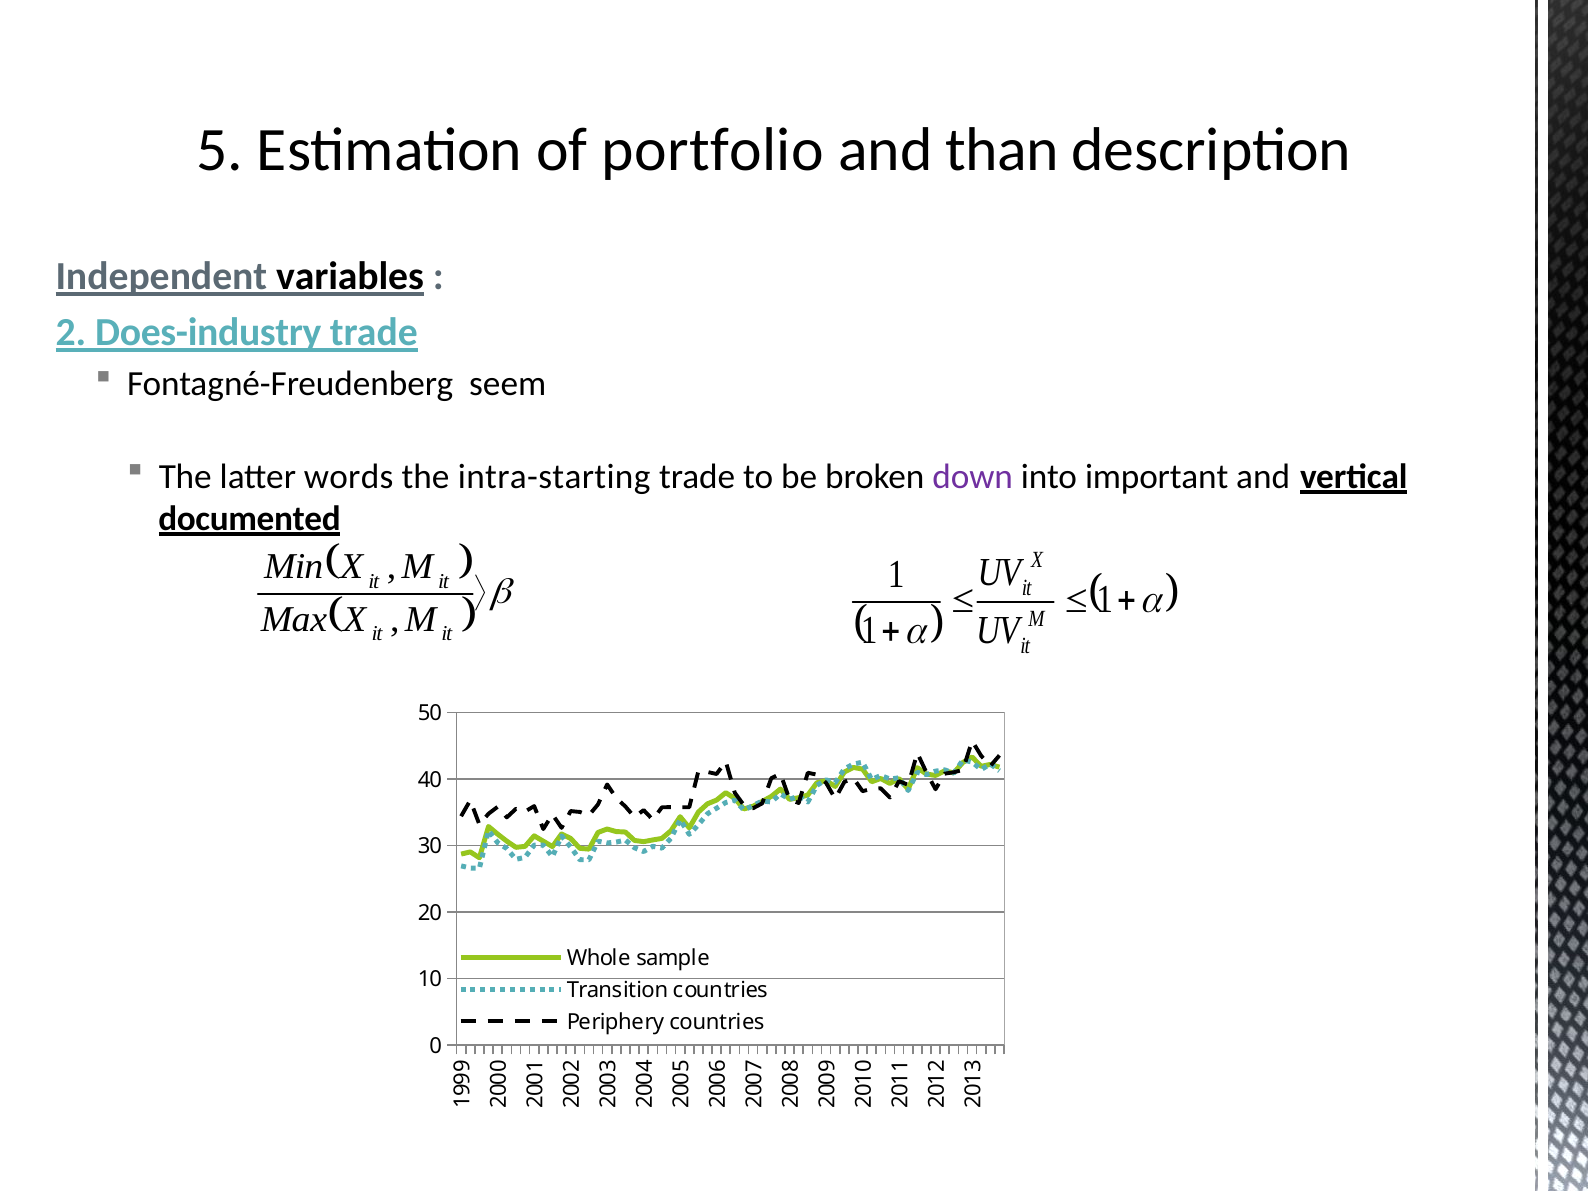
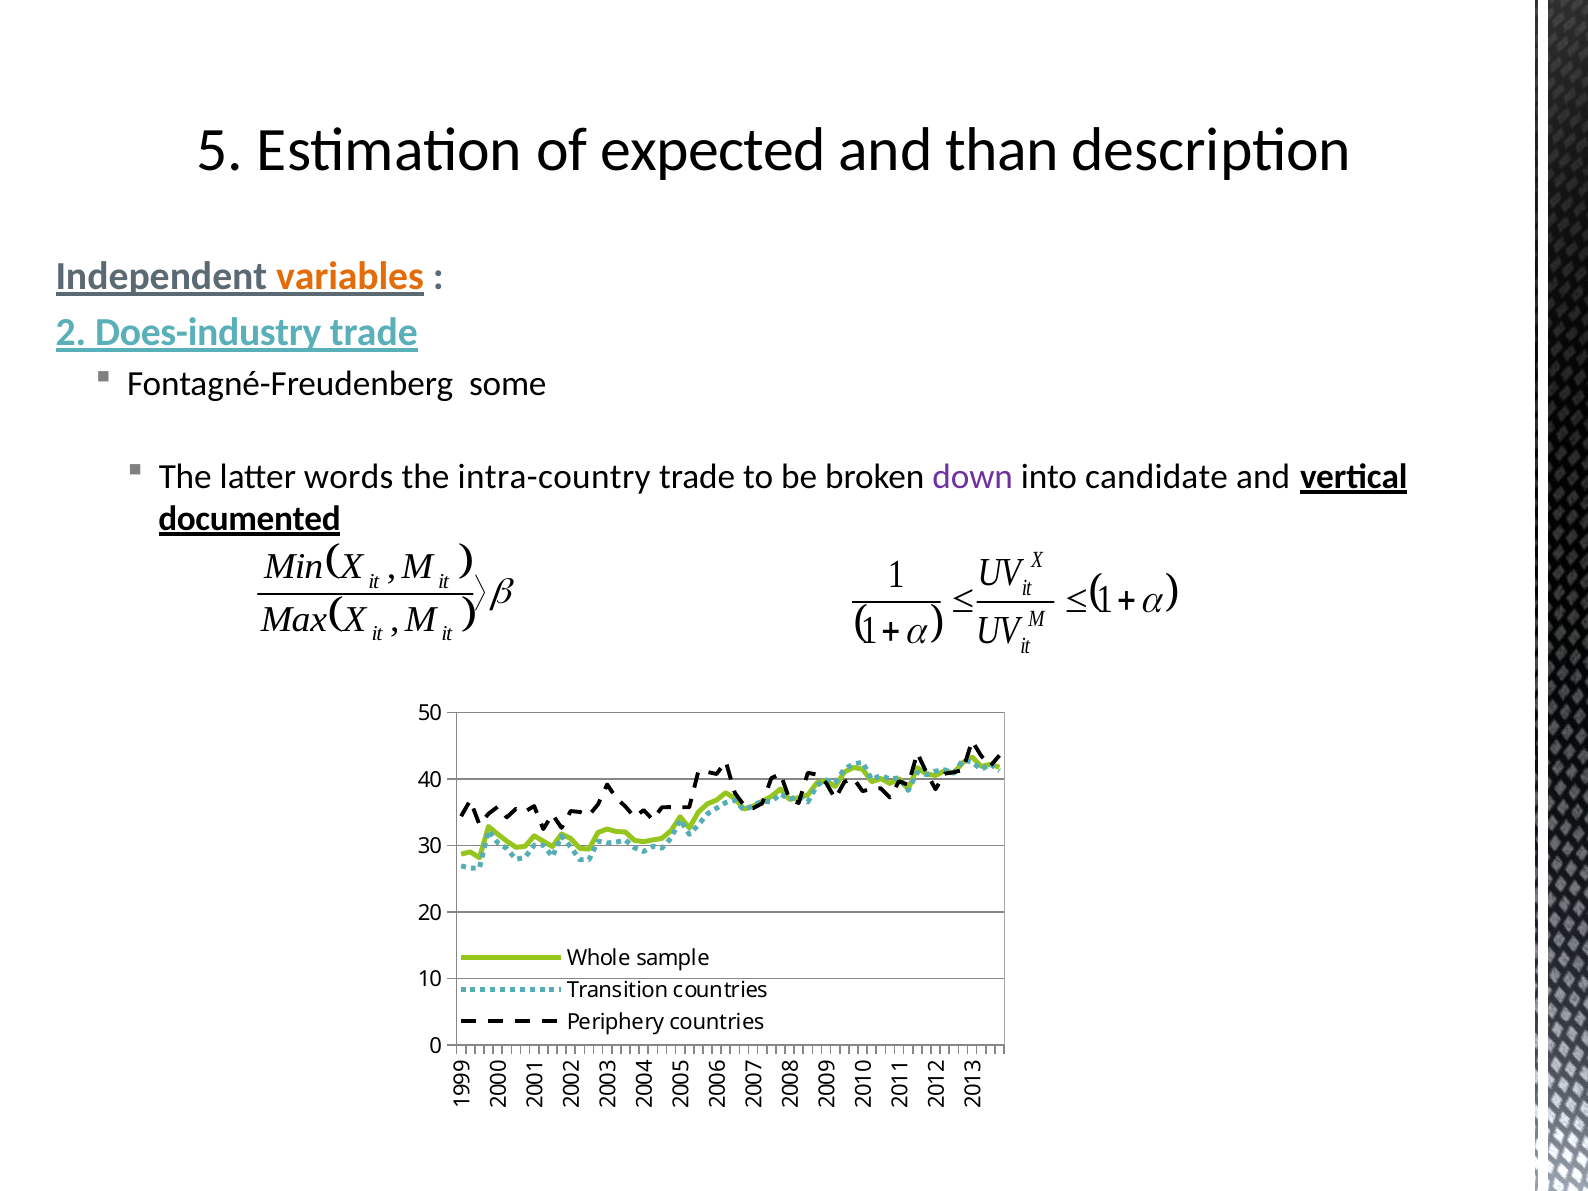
portfolio: portfolio -> expected (713, 150)
variables colour: black -> orange (350, 277)
seem: seem -> some (508, 384)
intra-starting: intra-starting -> intra-country (554, 477)
important: important -> candidate (1157, 477)
